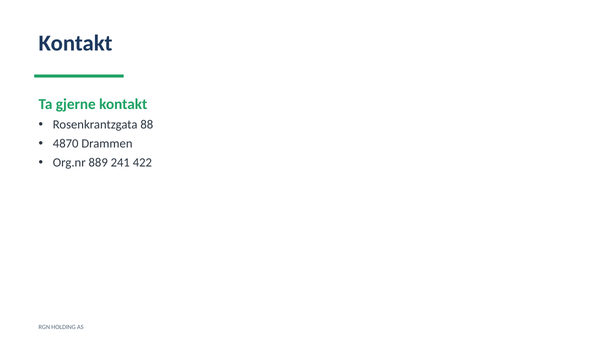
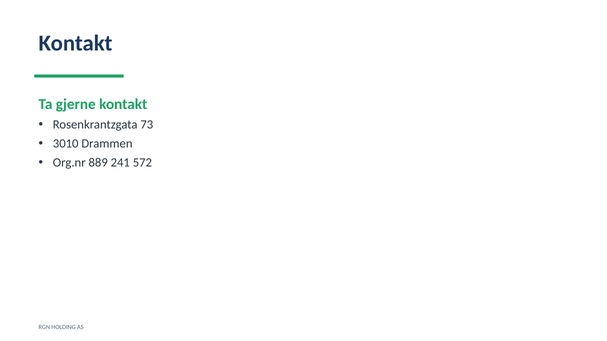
88: 88 -> 73 (147, 125)
4870: 4870 -> 3010 (66, 144)
422: 422 -> 572 (142, 163)
